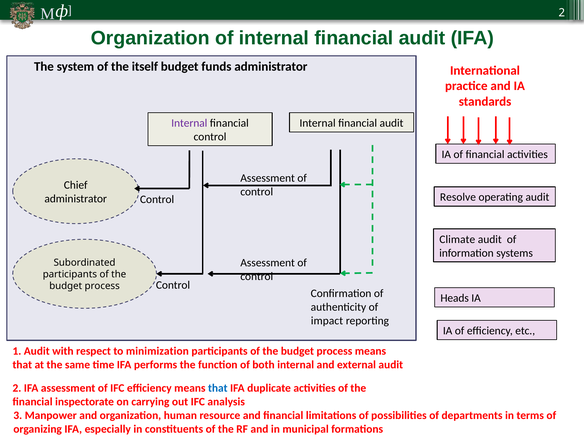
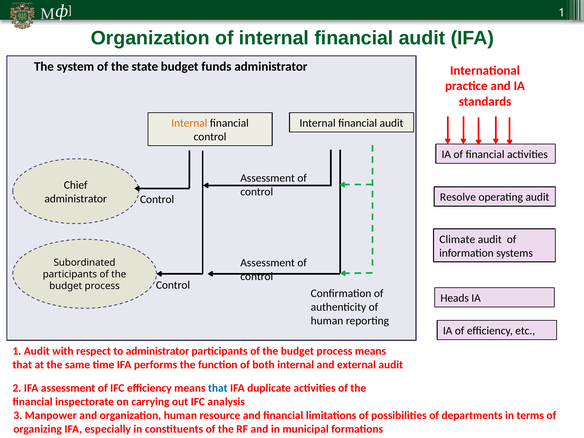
2: 2 -> 1 (562, 13)
itself: itself -> state (145, 67)
Internal colour: purple -> orange (189, 123)
impact: impact -> human (327, 321)
to minimization: minimization -> administrator (157, 351)
